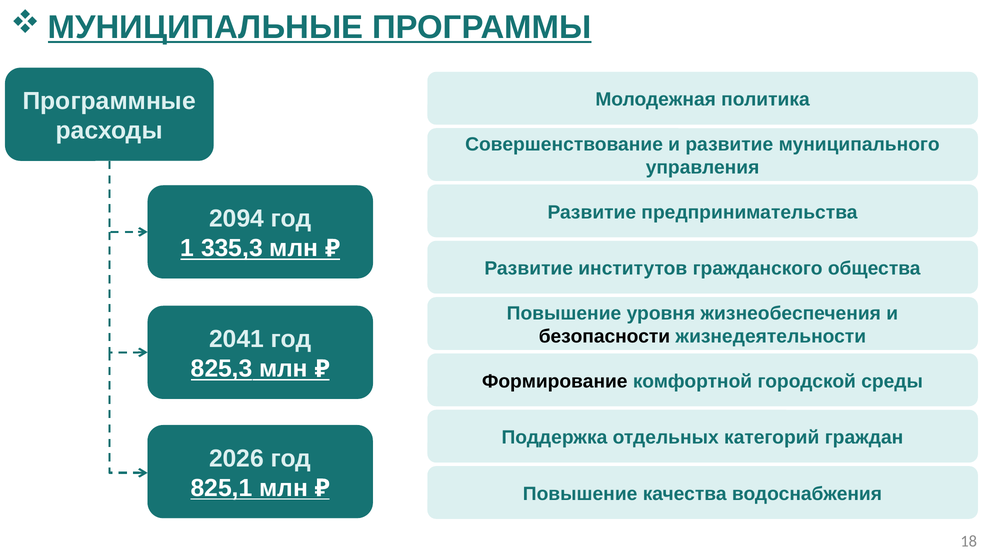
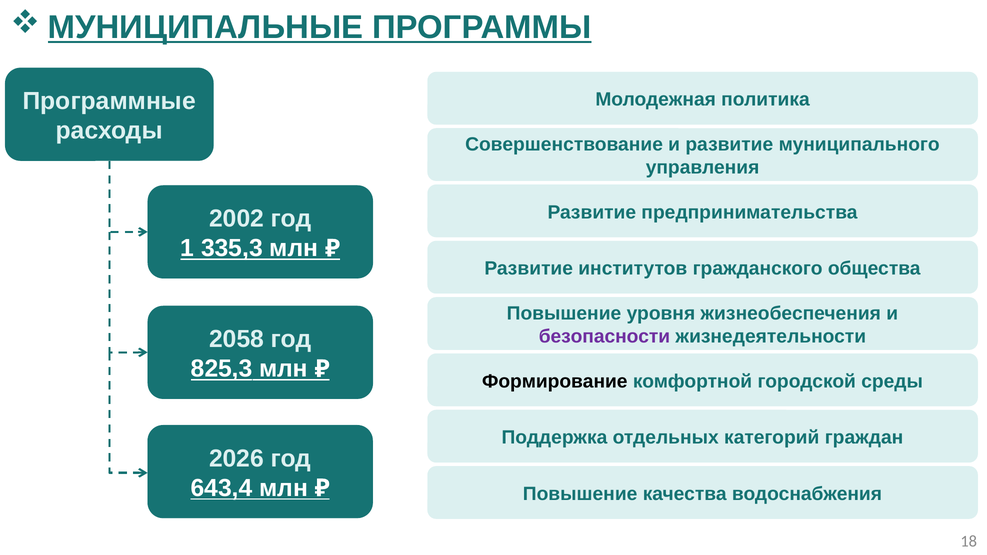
2094: 2094 -> 2002 (237, 219)
безопасности colour: black -> purple (604, 336)
2041: 2041 -> 2058 (237, 339)
825,1: 825,1 -> 643,4 (221, 488)
